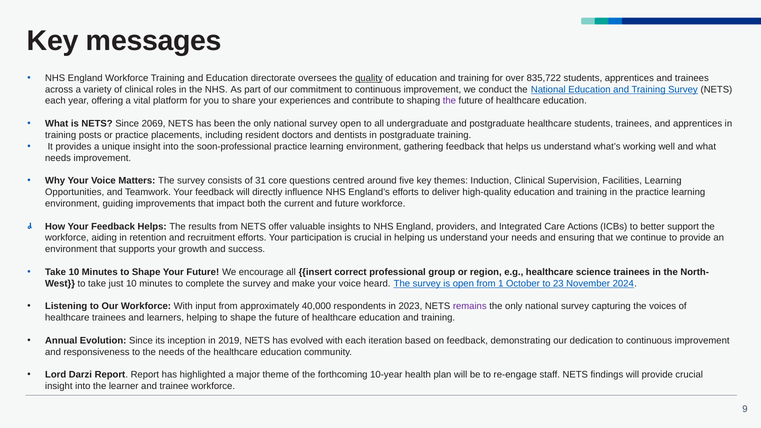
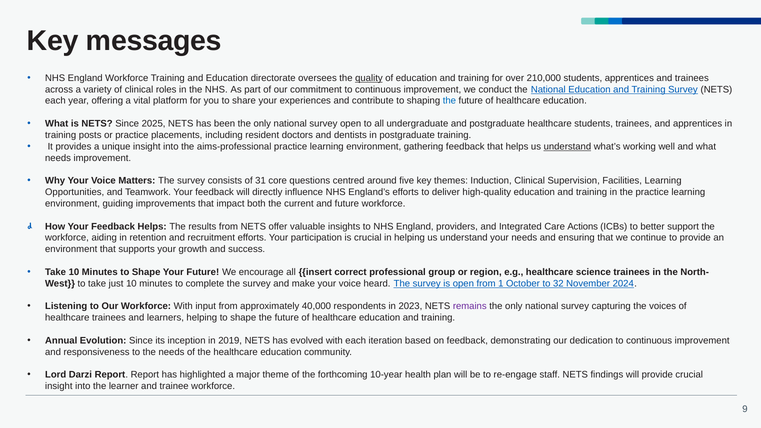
835,722: 835,722 -> 210,000 (544, 78)
the colour: purple -> blue (449, 101)
2069: 2069 -> 2025 (154, 124)
soon-professional: soon-professional -> aims-professional (234, 147)
understand underline: none -> present (567, 147)
23: 23 -> 32 (558, 283)
